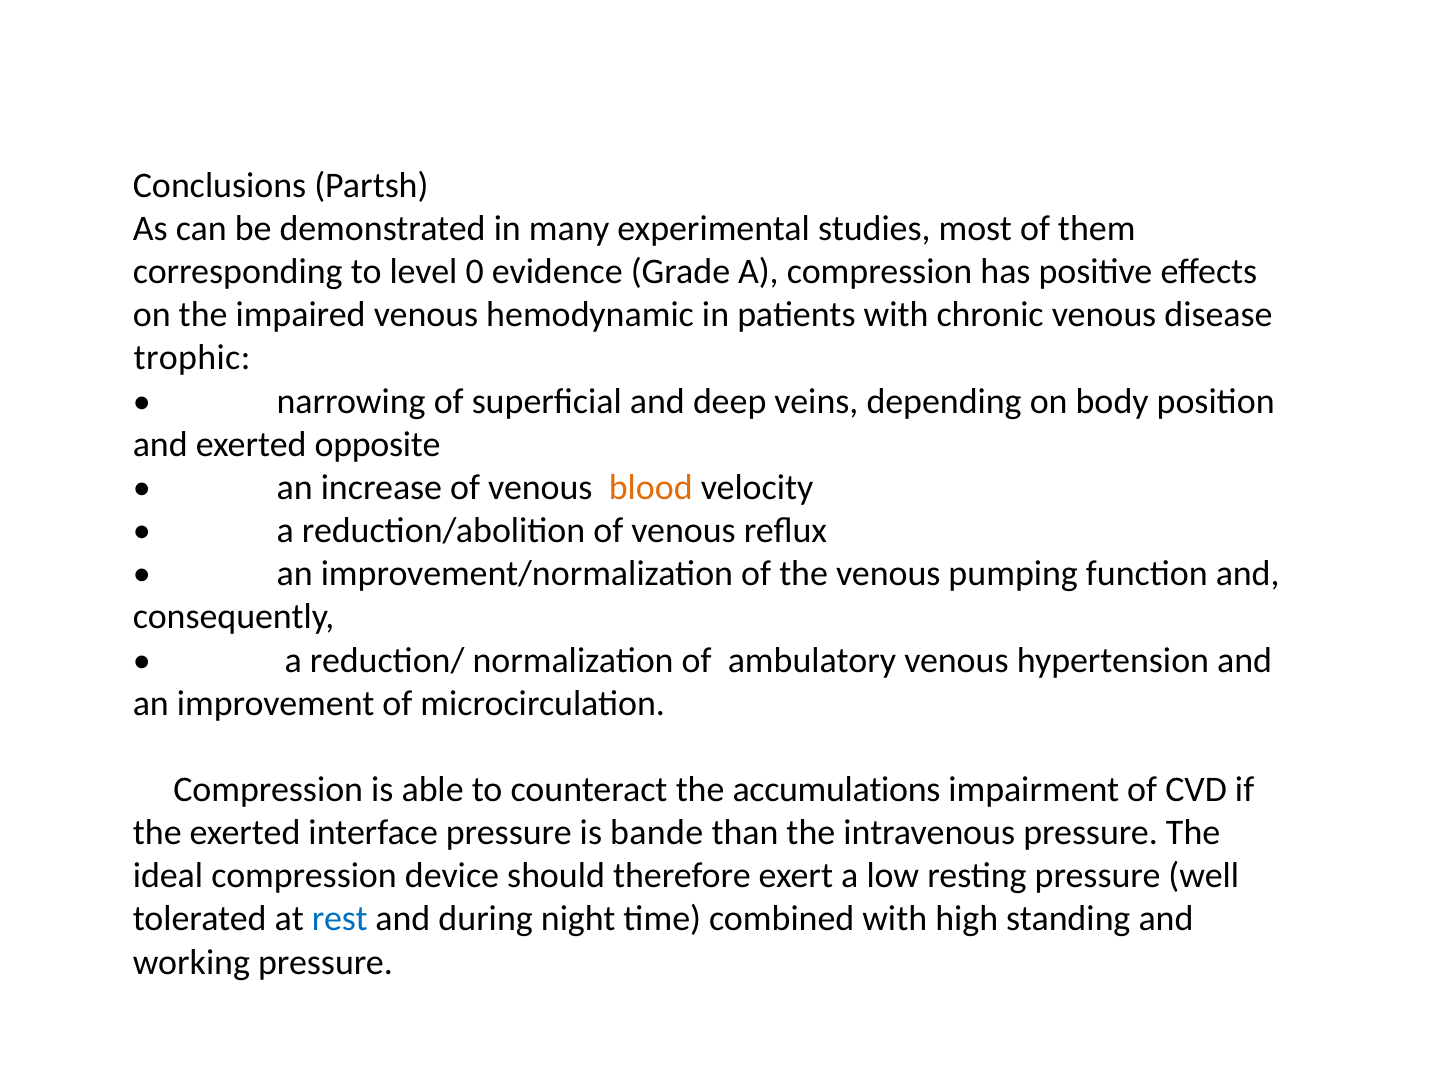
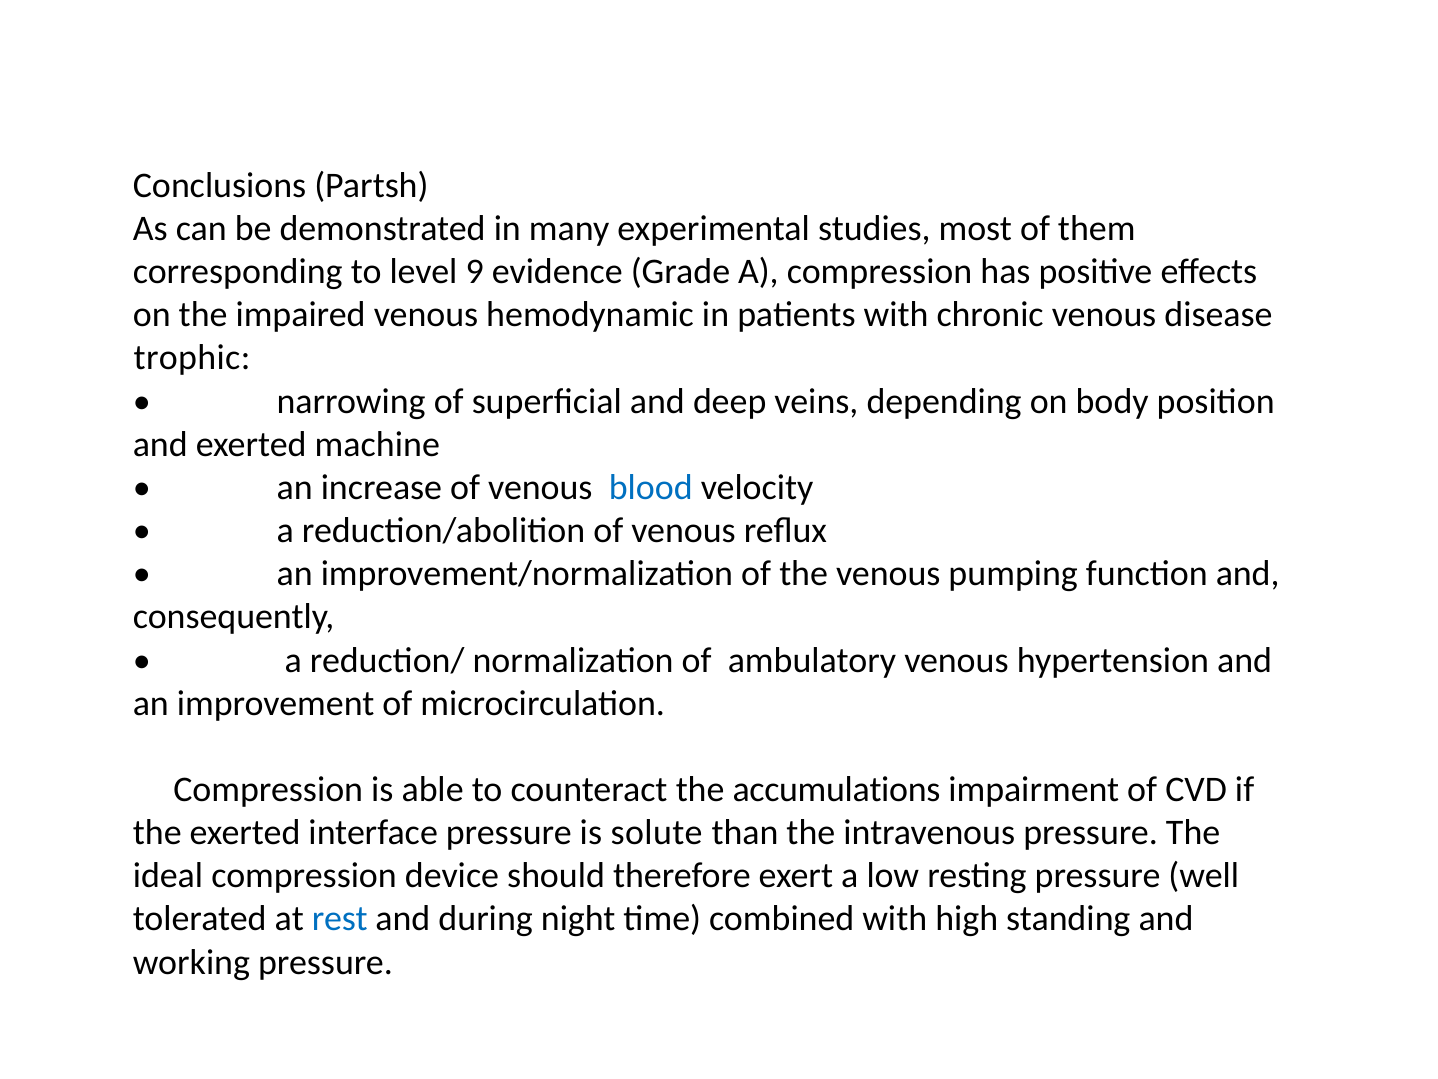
0: 0 -> 9 (475, 272)
opposite: opposite -> machine (377, 444)
blood colour: orange -> blue (651, 487)
bande: bande -> solute (657, 832)
